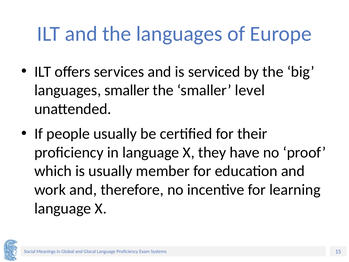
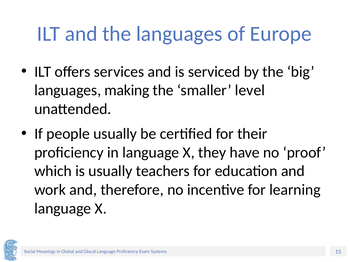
languages smaller: smaller -> making (127, 90)
member: member -> teachers (163, 171)
